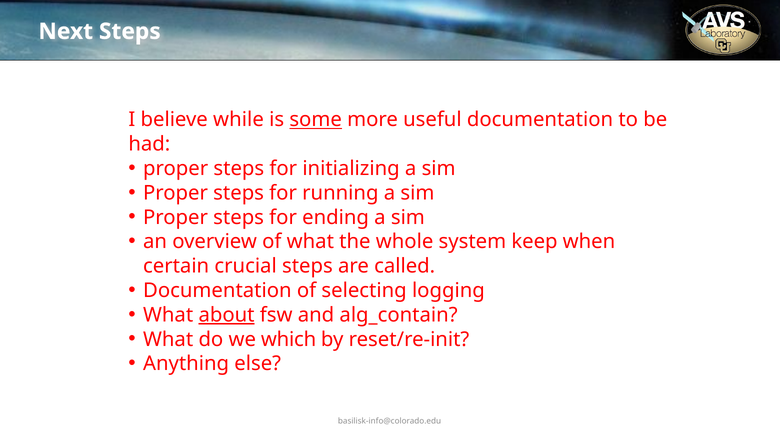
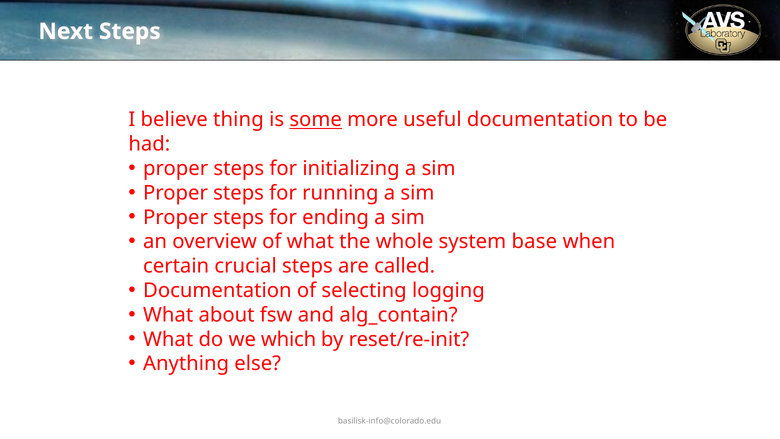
while: while -> thing (238, 120)
keep: keep -> base (534, 242)
about underline: present -> none (227, 315)
